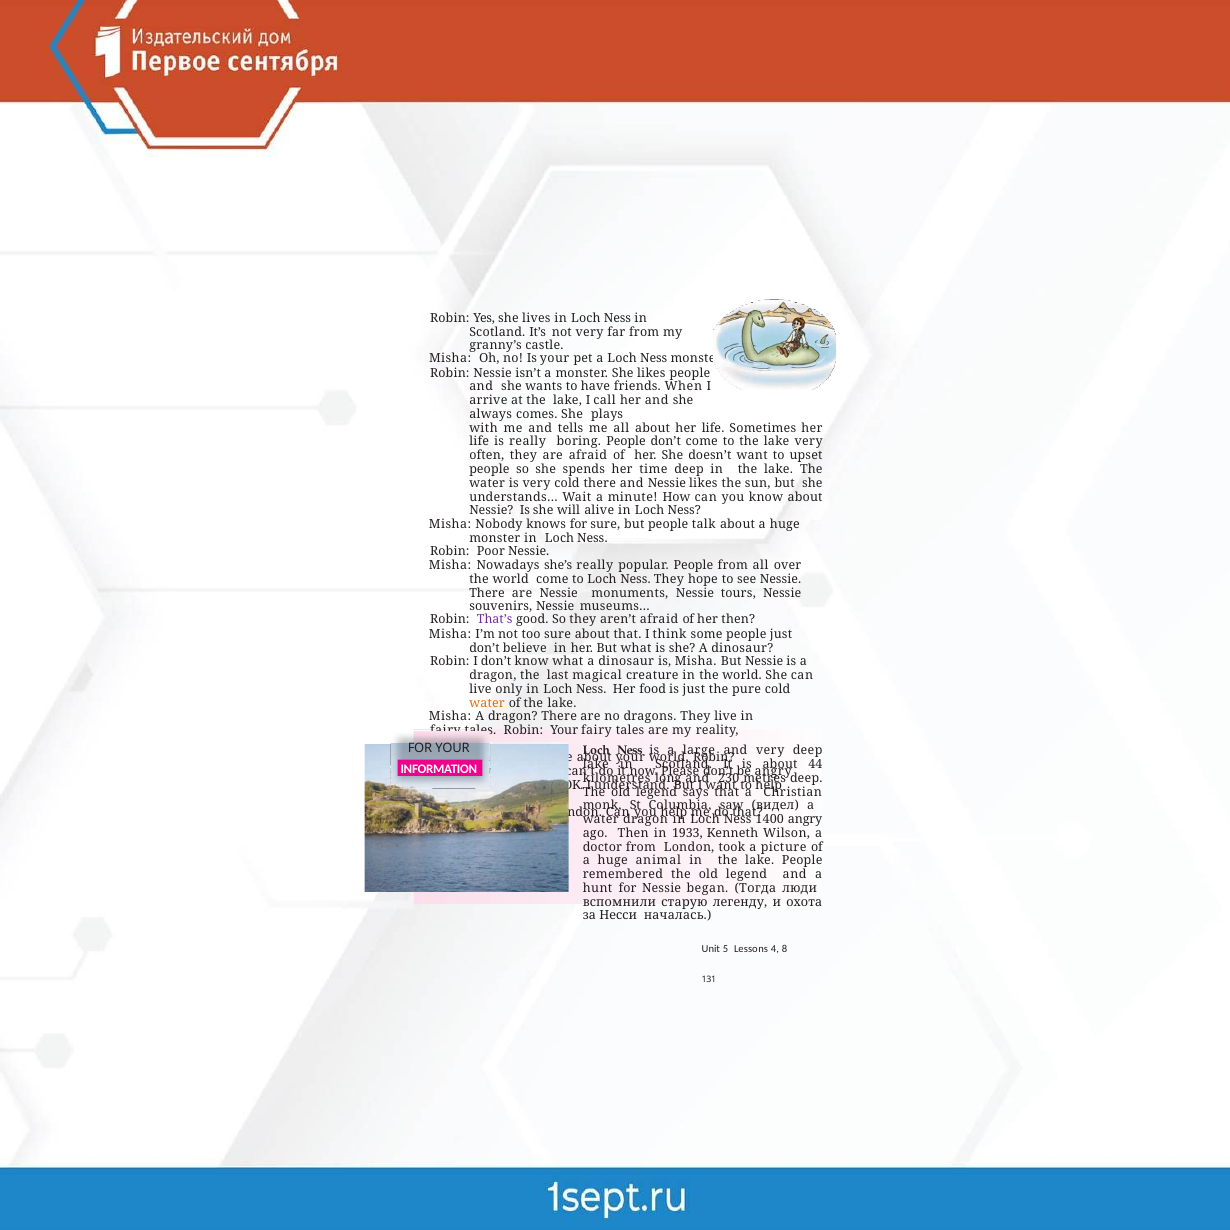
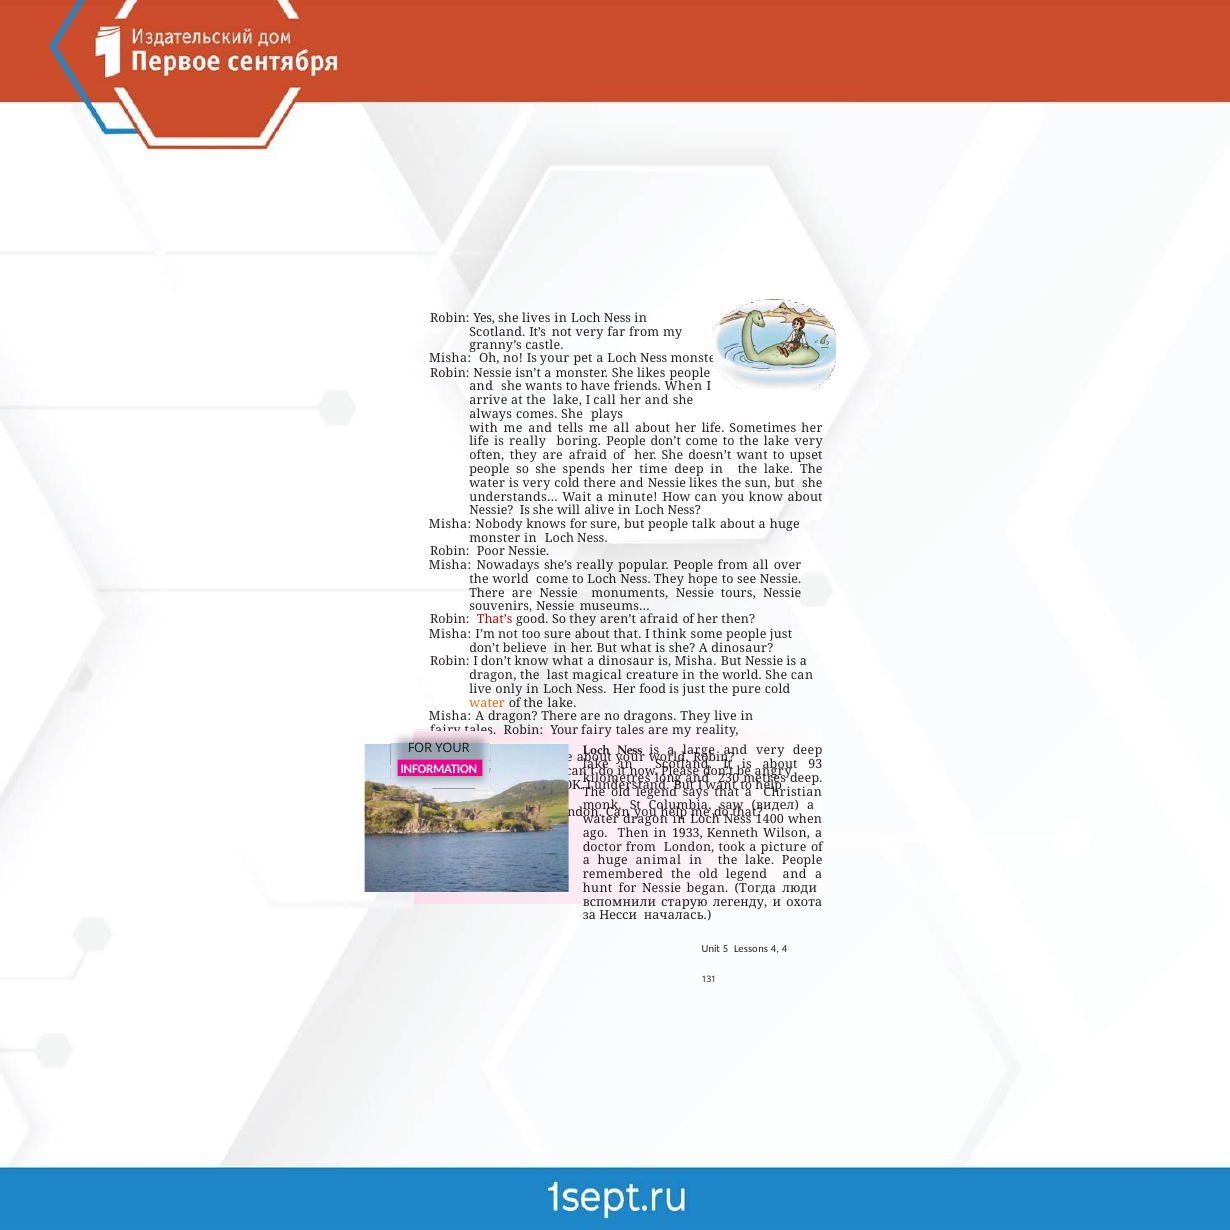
That’s colour: purple -> red (495, 620)
44: 44 -> 93 (815, 764)
1400 angry: angry -> when (805, 819)
4 8: 8 -> 4 (785, 949)
